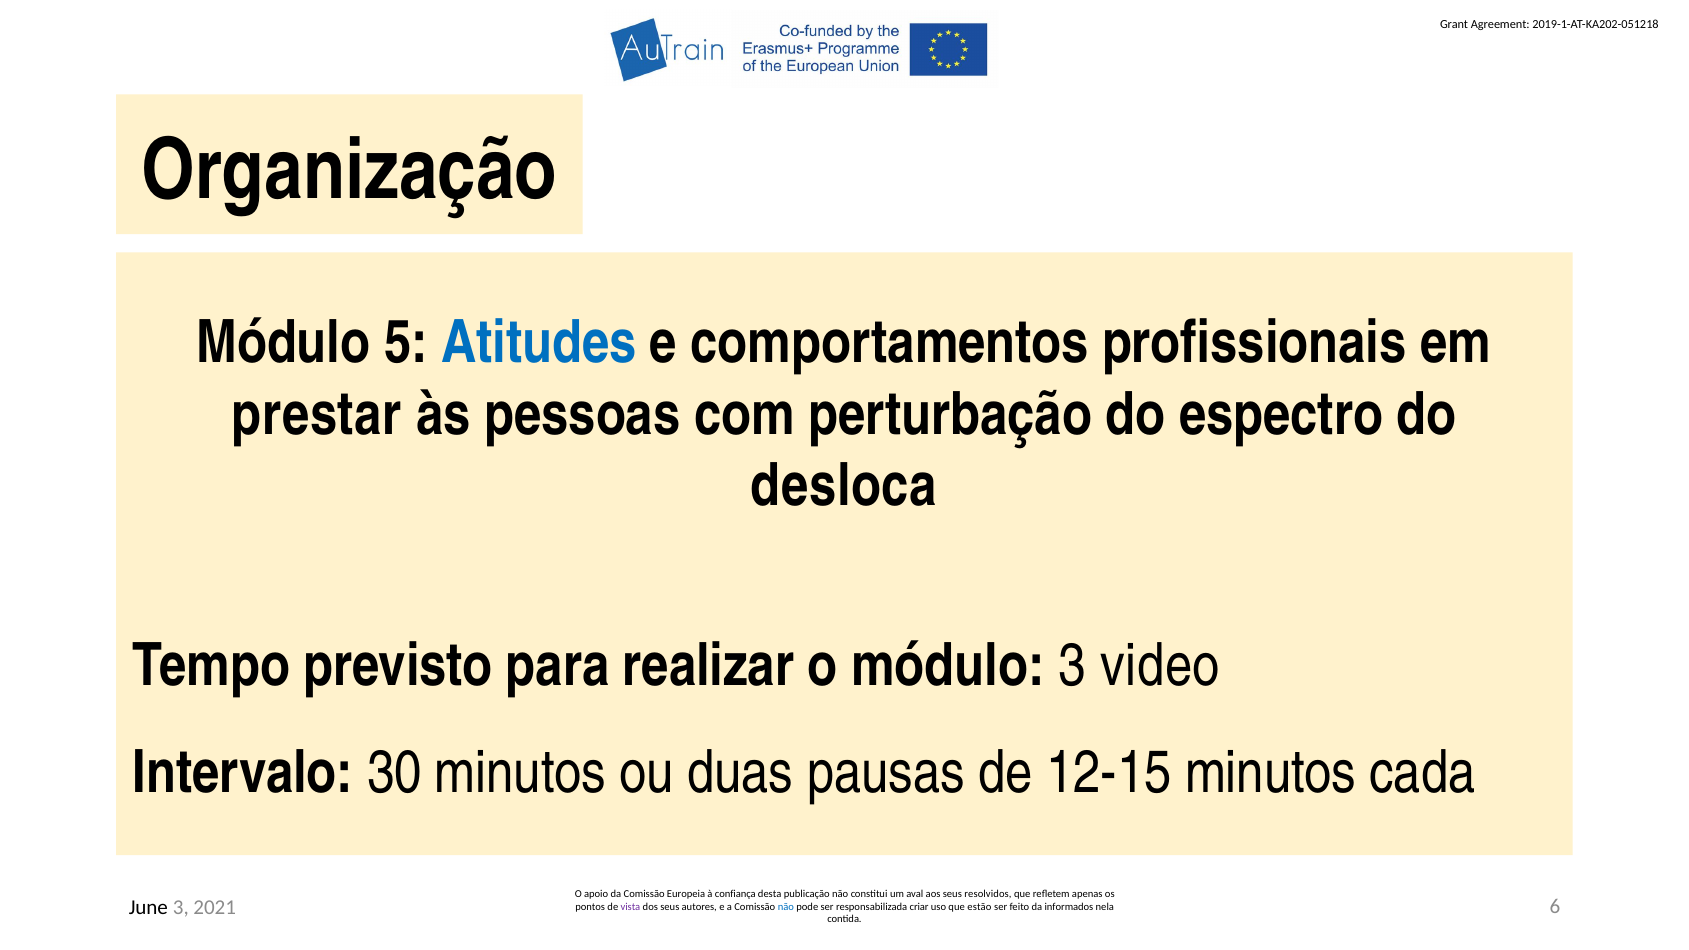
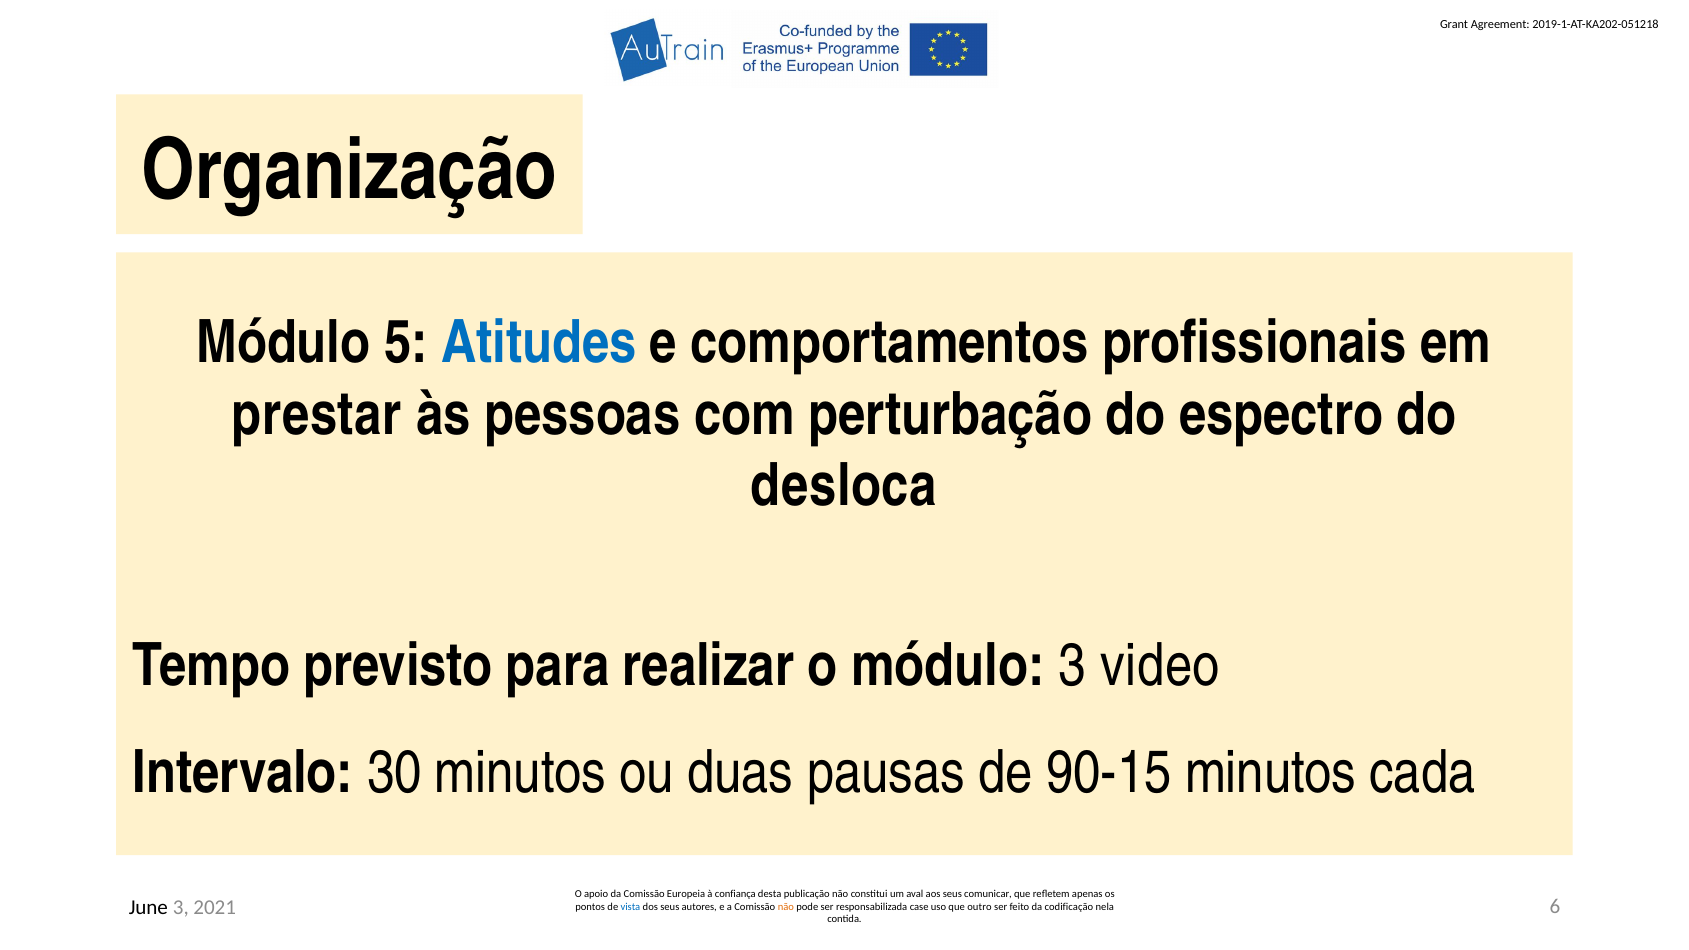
12-15: 12-15 -> 90-15 (1109, 773)
resolvidos: resolvidos -> comunicar (988, 894)
vista colour: purple -> blue (630, 907)
não colour: blue -> orange (786, 907)
criar: criar -> case (919, 907)
estão: estão -> outro (979, 907)
informados: informados -> codificação (1069, 907)
